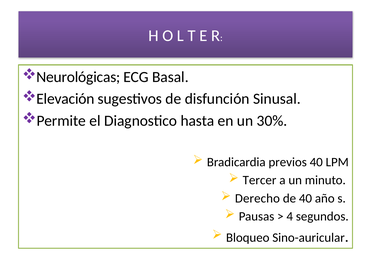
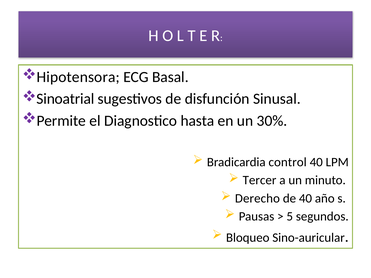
Neurológicas: Neurológicas -> Hipotensora (78, 77)
Elevación: Elevación -> Sinoatrial (65, 99)
previos: previos -> control (288, 162)
4: 4 -> 5 (290, 217)
